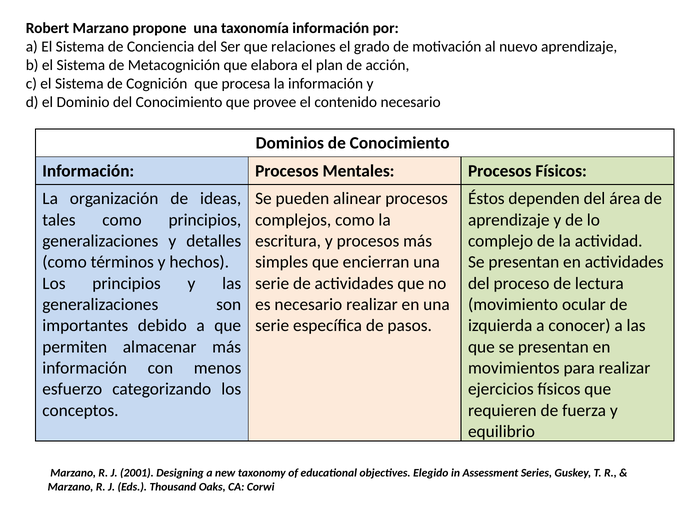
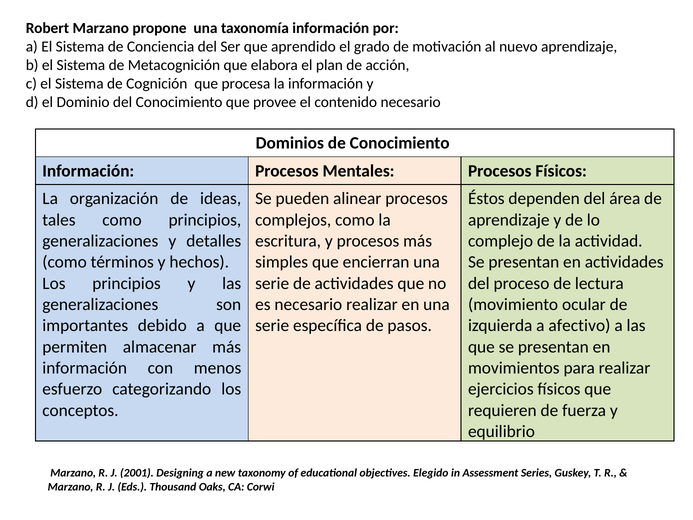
relaciones: relaciones -> aprendido (303, 46)
conocer: conocer -> afectivo (579, 326)
